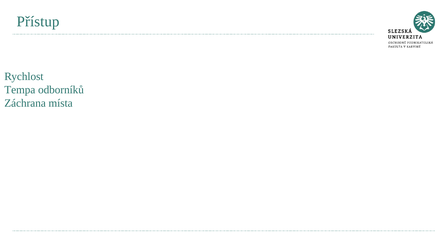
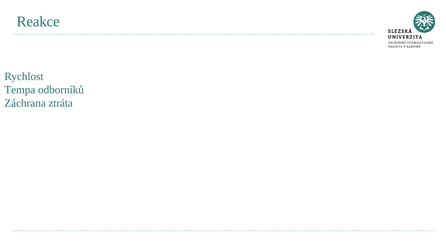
Přístup: Přístup -> Reakce (38, 22)
místa: místa -> ztráta (61, 103)
